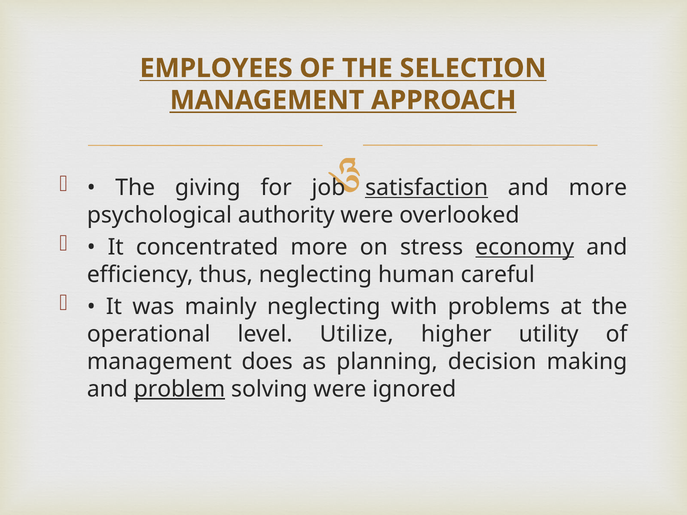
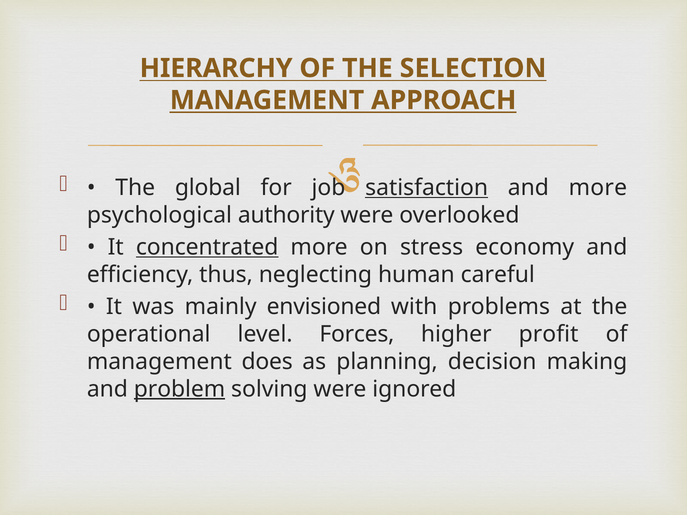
EMPLOYEES: EMPLOYEES -> HIERARCHY (216, 68)
giving: giving -> global (208, 188)
concentrated underline: none -> present (207, 247)
economy underline: present -> none (525, 247)
mainly neglecting: neglecting -> envisioned (324, 307)
Utilize: Utilize -> Forces (357, 334)
utility: utility -> profit (549, 334)
